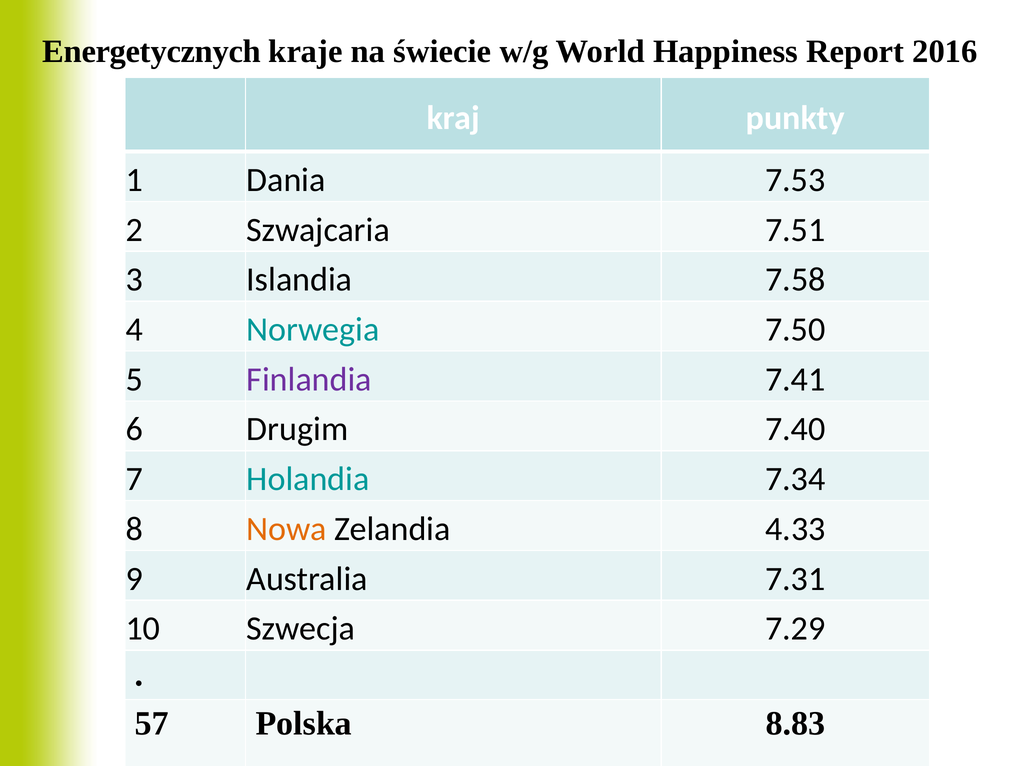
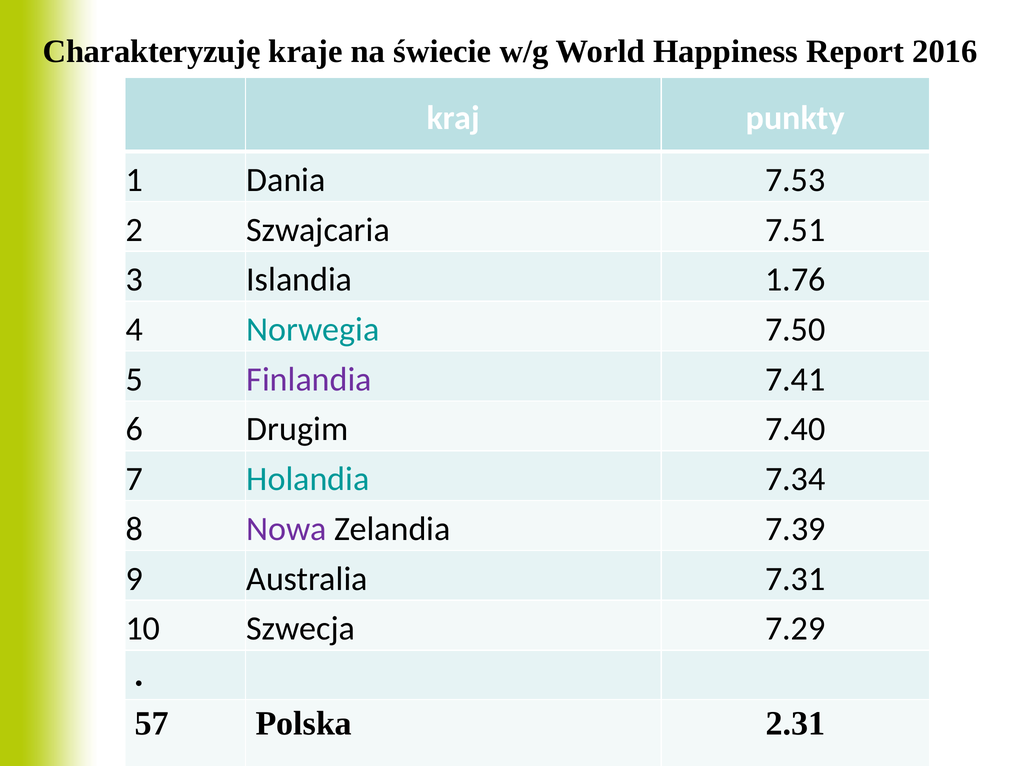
Energetycznych: Energetycznych -> Charakteryzuję (152, 52)
7.58: 7.58 -> 1.76 (795, 280)
Nowa colour: orange -> purple (287, 529)
4.33: 4.33 -> 7.39 (795, 529)
8.83: 8.83 -> 2.31 (795, 724)
